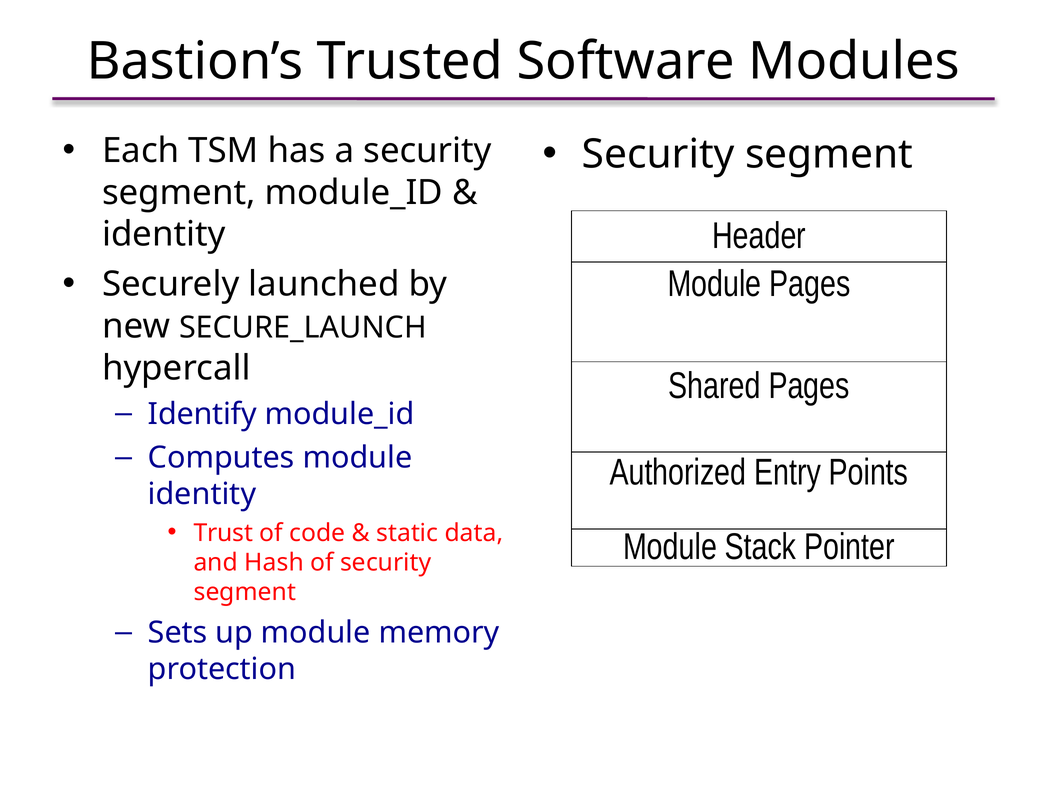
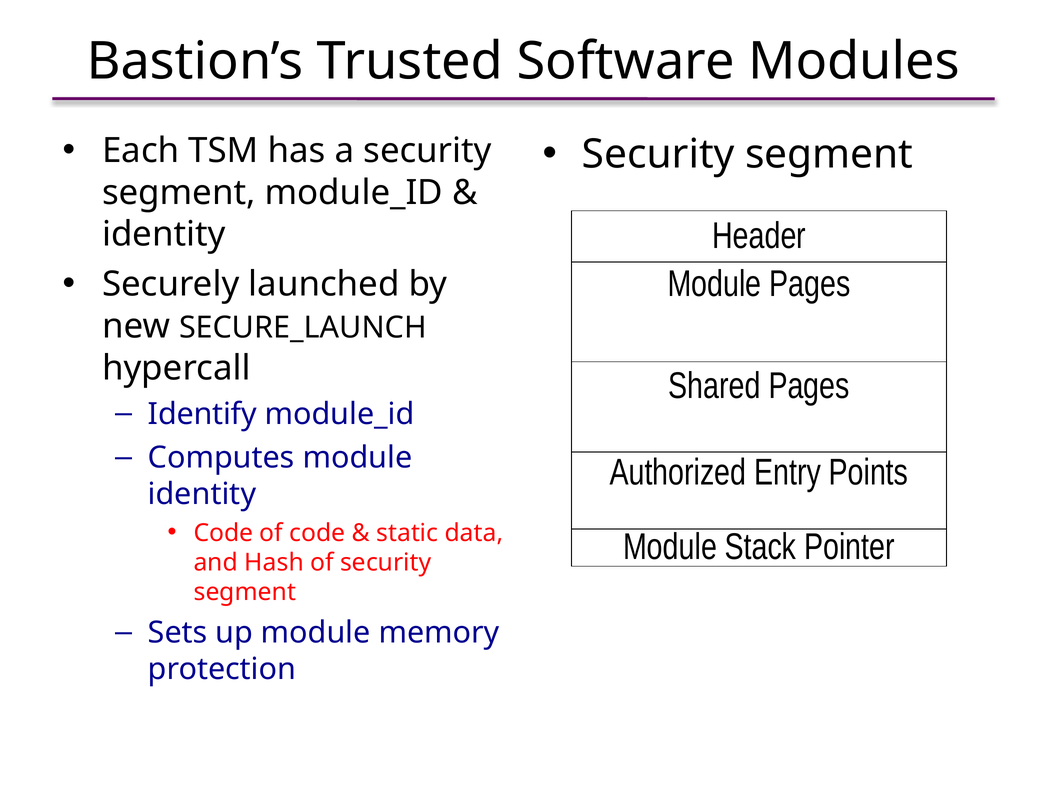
Trust: Trust -> Code (223, 533)
